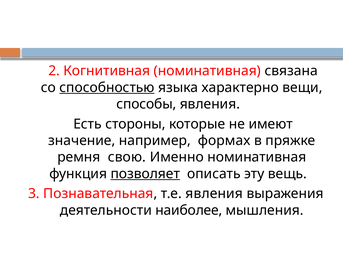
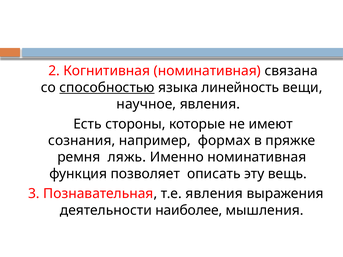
характерно: характерно -> линейность (240, 88)
способы: способы -> научное (146, 104)
значение: значение -> сознания (82, 141)
свою: свою -> ляжь (127, 157)
позволяет underline: present -> none (145, 174)
